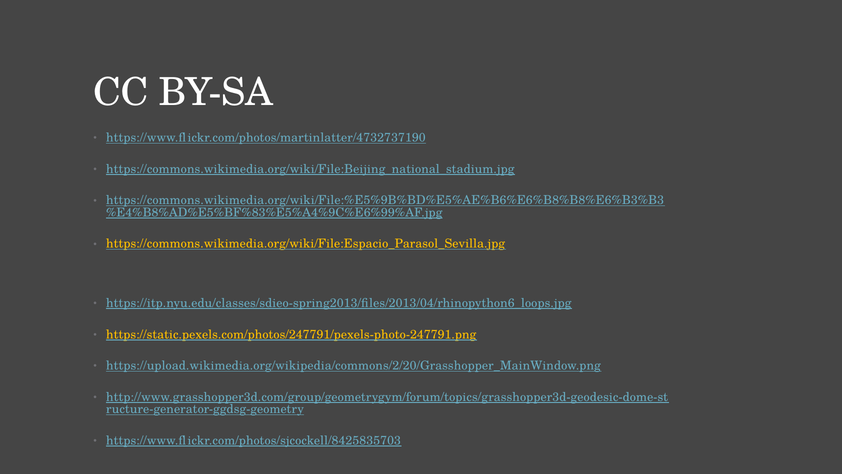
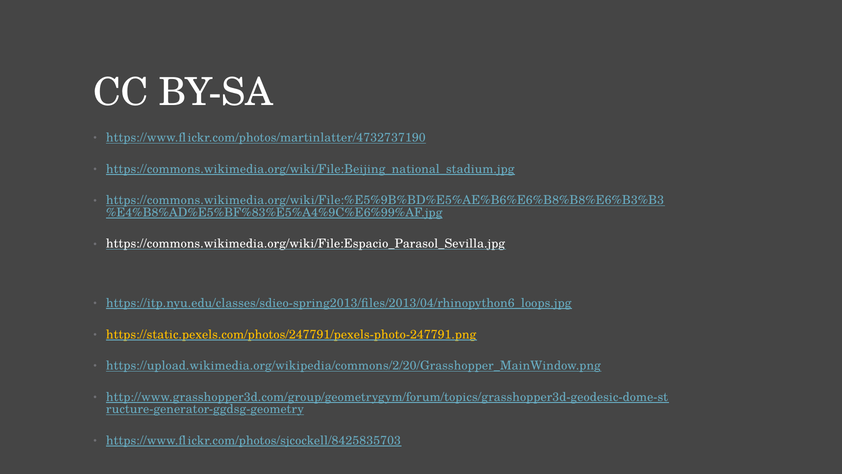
https://commons.wikimedia.org/wiki/File:Espacio_Parasol_Sevilla.jpg colour: yellow -> white (306, 244)
